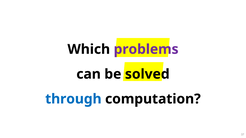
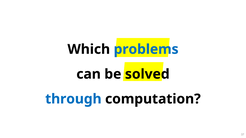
problems colour: purple -> blue (146, 49)
